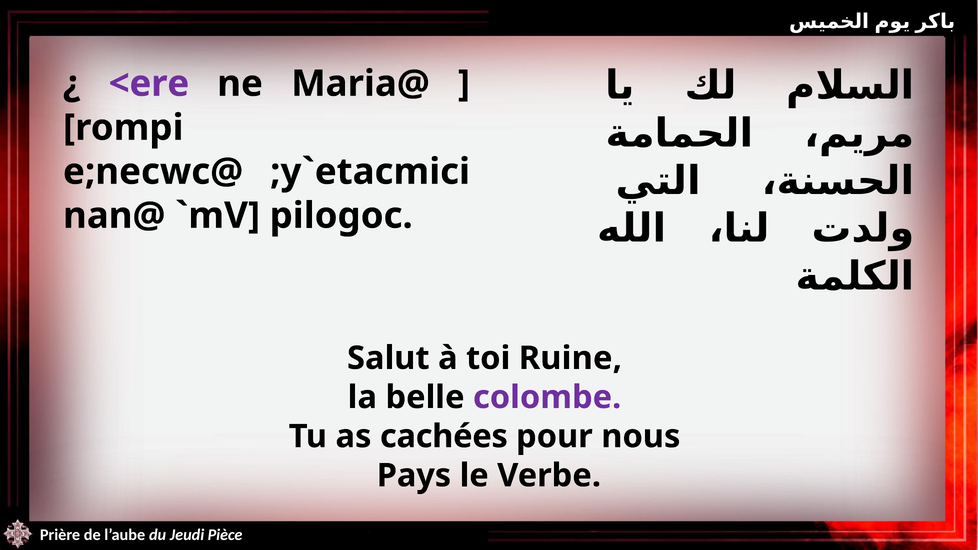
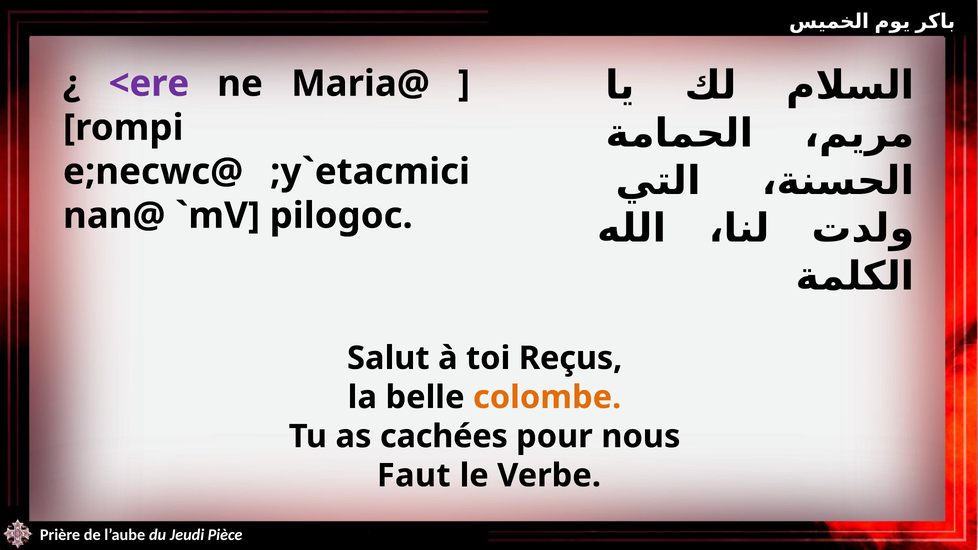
Ruine: Ruine -> Reçus (571, 358)
colombe colour: purple -> orange (547, 397)
Pays: Pays -> Faut (414, 476)
